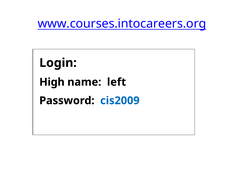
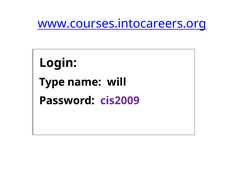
High: High -> Type (52, 82)
left: left -> will (117, 82)
cis2009 colour: blue -> purple (120, 101)
